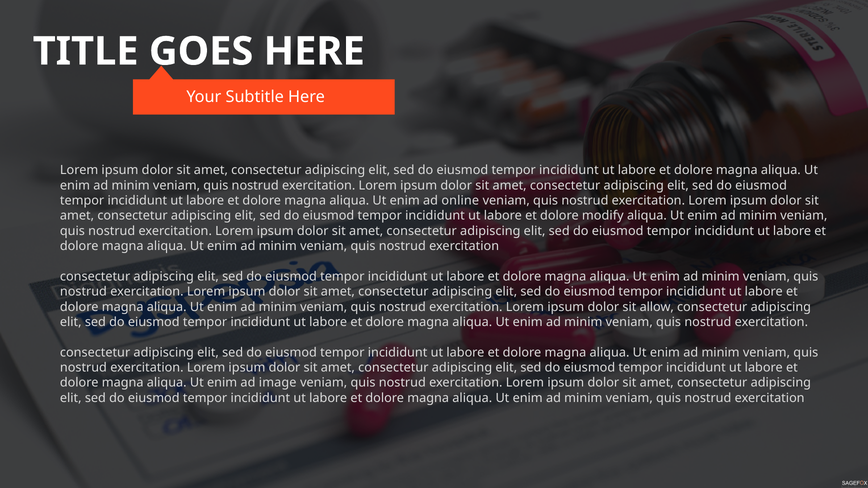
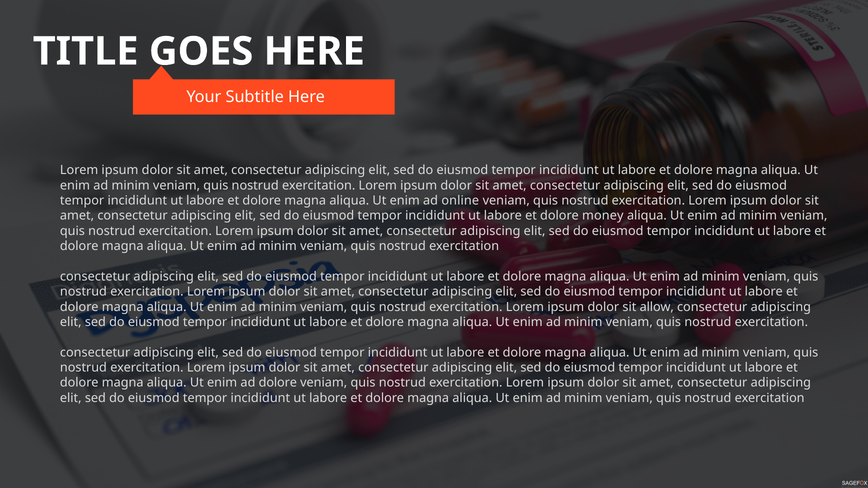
modify: modify -> money (603, 216)
ad image: image -> dolore (278, 383)
